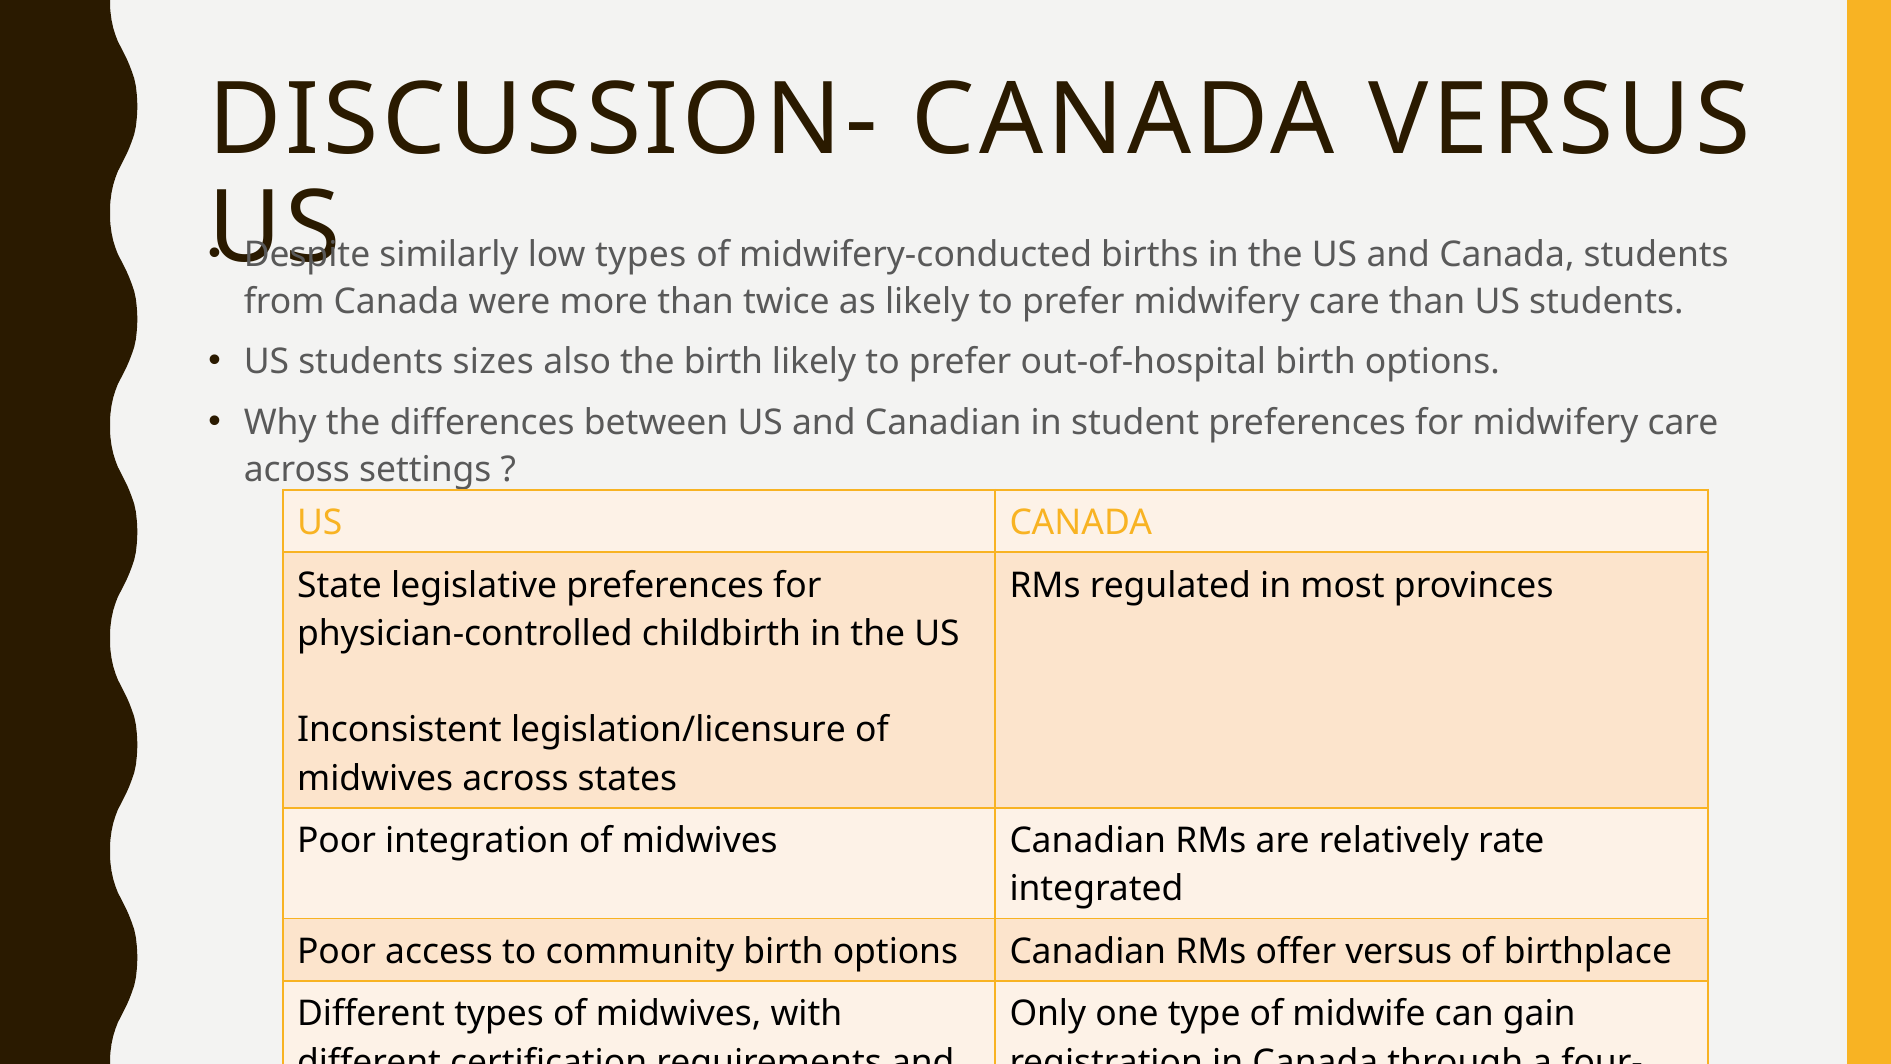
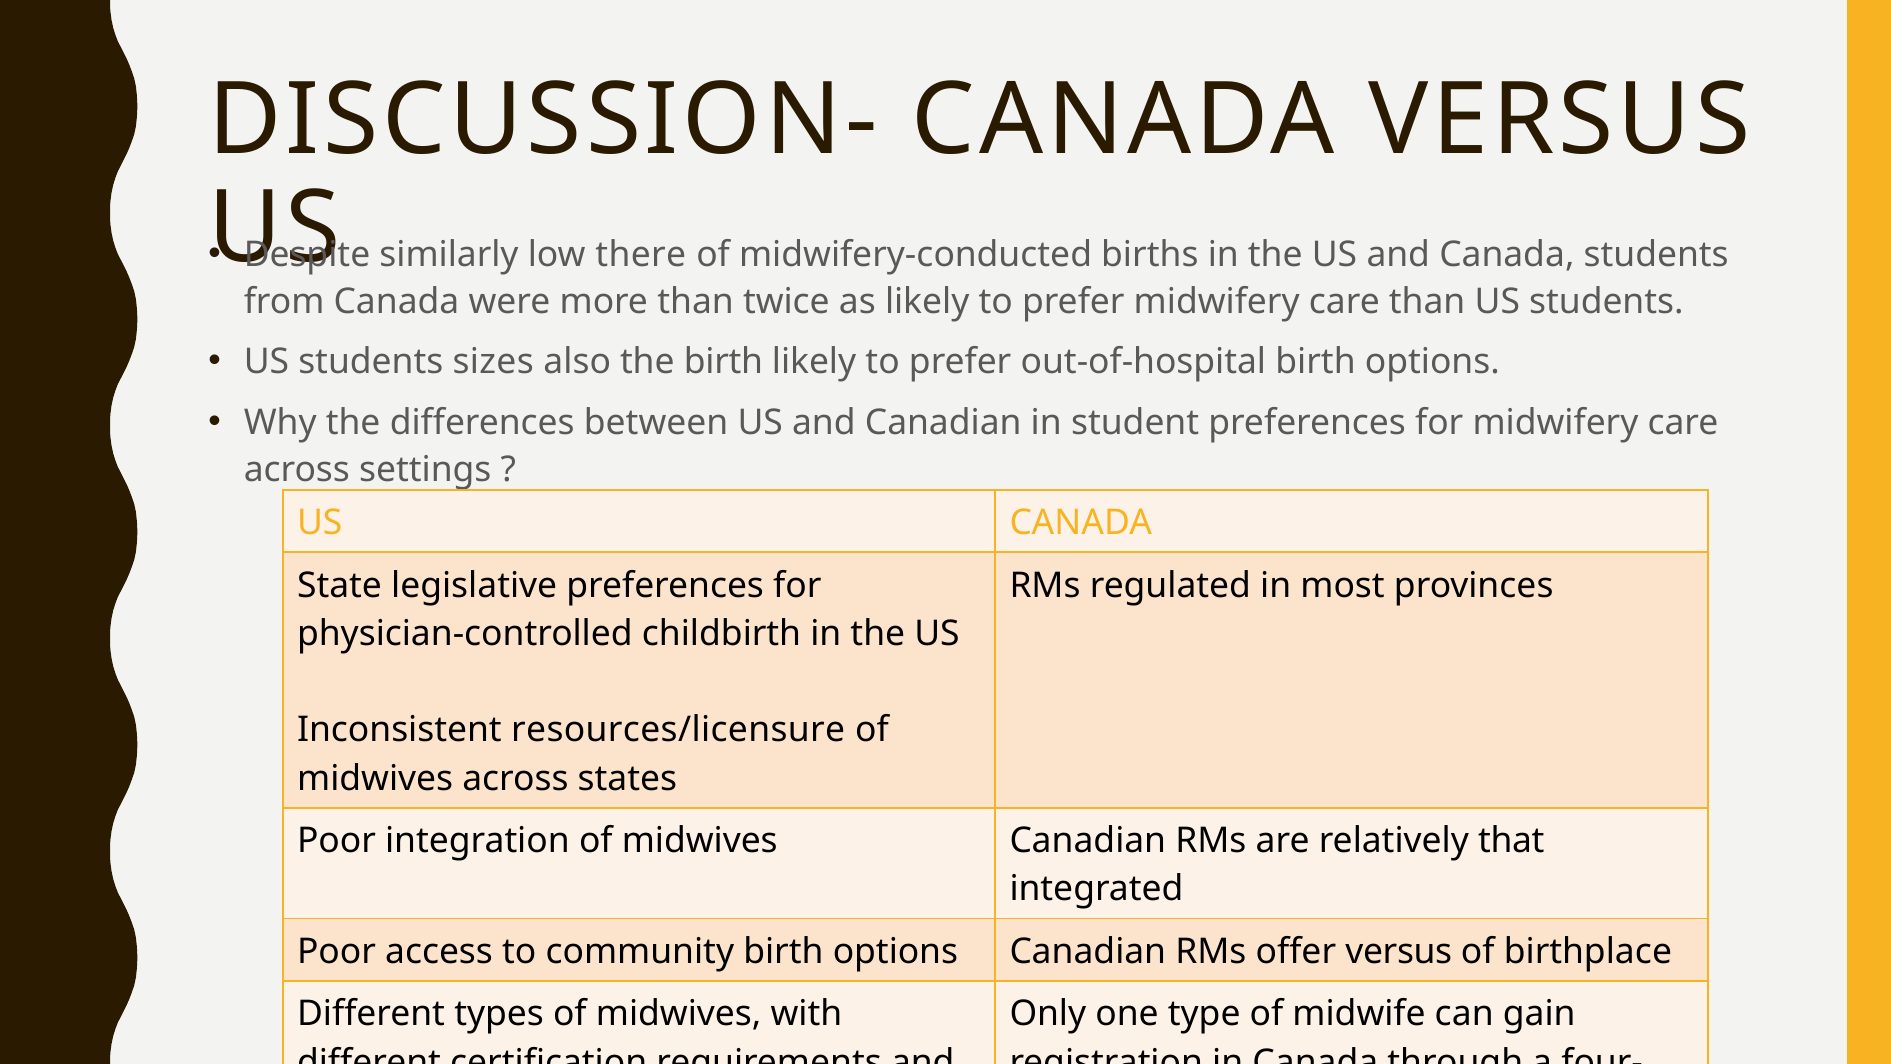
low types: types -> there (641, 254)
legislation/licensure: legislation/licensure -> resources/licensure (678, 730)
rate: rate -> that (1511, 841)
